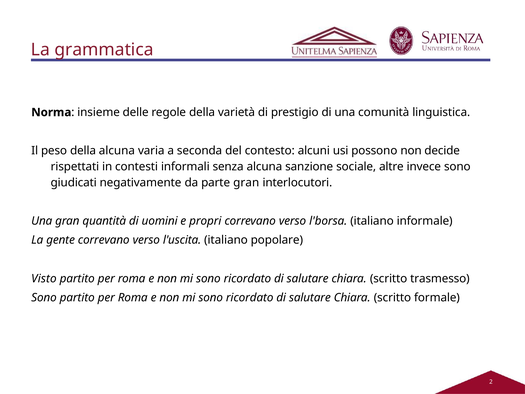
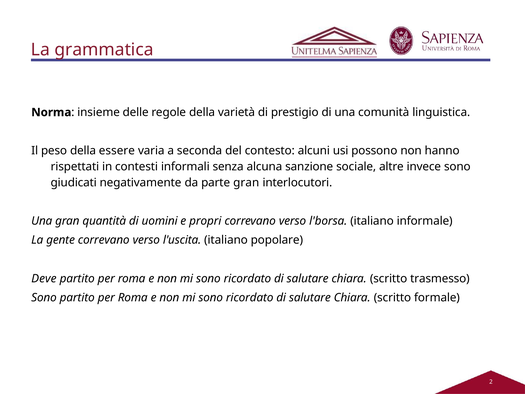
della alcuna: alcuna -> essere (117, 151)
decide: decide -> hanno (442, 151)
Visto: Visto -> Deve (44, 278)
